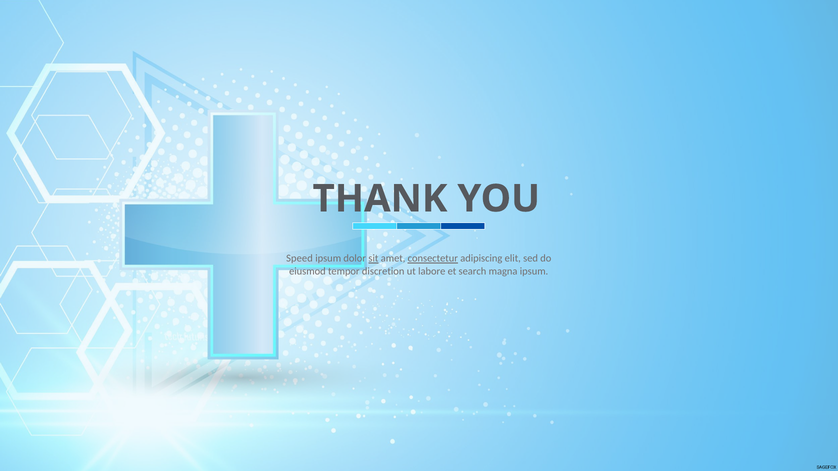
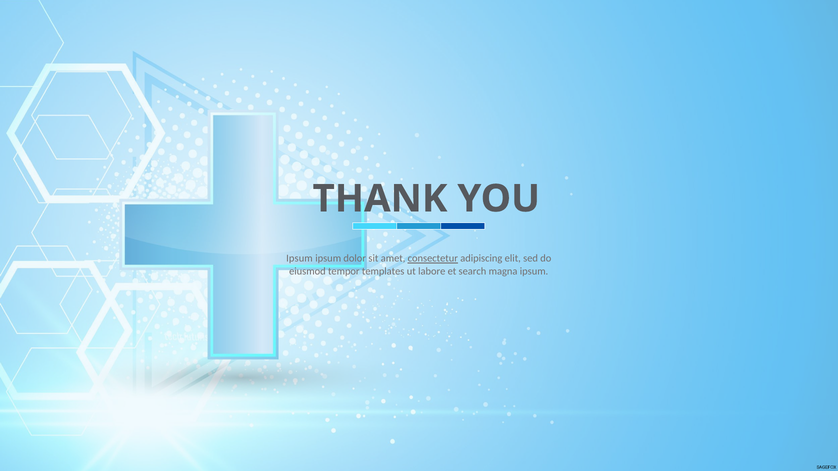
Speed: Speed -> Ipsum (299, 259)
sit underline: present -> none (373, 259)
discretion: discretion -> templates (383, 271)
